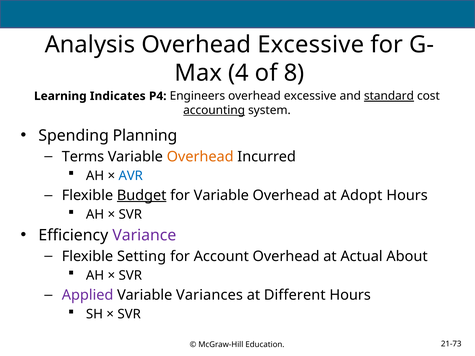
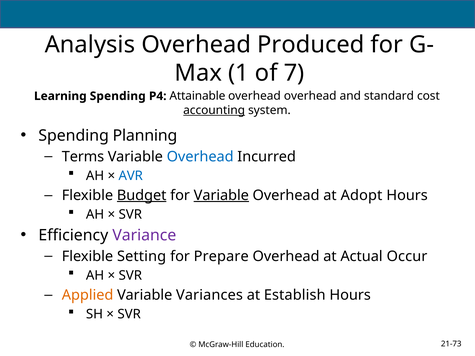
Excessive: Excessive -> Produced (311, 45)
4: 4 -> 1 (238, 73)
8: 8 -> 7 (294, 73)
Learning Indicates: Indicates -> Spending (118, 96)
Engineers: Engineers -> Attainable (197, 96)
excessive: excessive -> overhead (310, 96)
standard underline: present -> none (389, 96)
Overhead colour: orange -> blue (200, 157)
Variable underline: none -> present (221, 195)
Account: Account -> Prepare (221, 256)
About: About -> Occur (407, 256)
Applied colour: purple -> orange (88, 295)
Different: Different -> Establish (295, 295)
